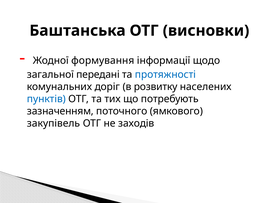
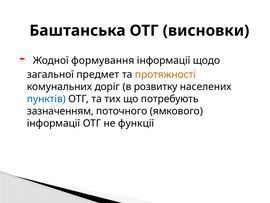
передані: передані -> предмет (98, 74)
протяжності colour: blue -> orange (165, 74)
закупівель: закупівель -> інформації (54, 123)
заходів: заходів -> функції (136, 123)
